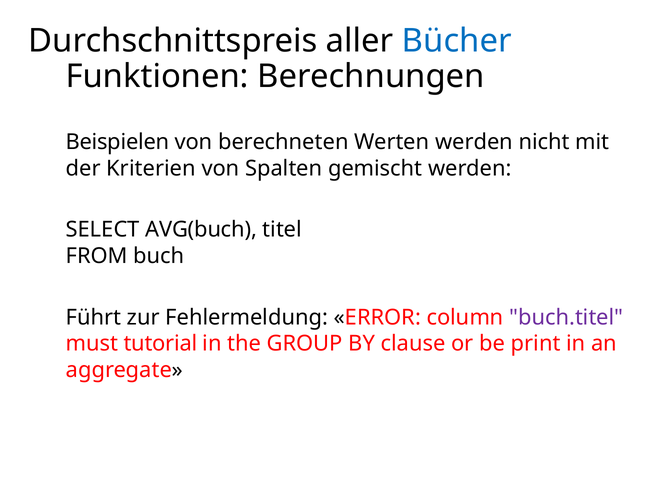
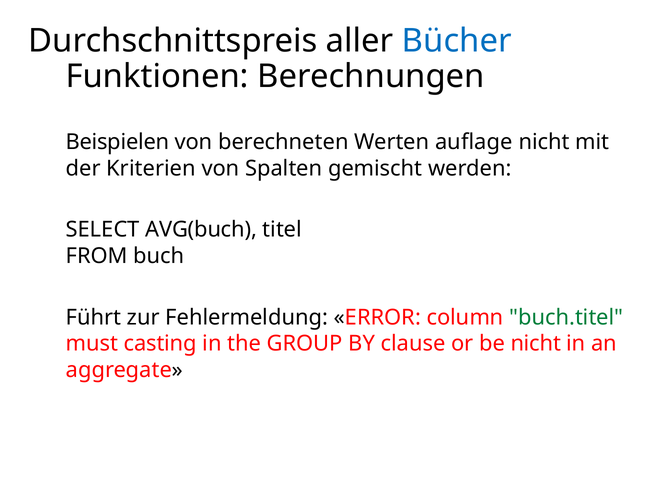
Werten werden: werden -> auflage (474, 142)
buch.titel colour: purple -> green (566, 317)
tutorial: tutorial -> casting (160, 343)
be print: print -> nicht (536, 343)
